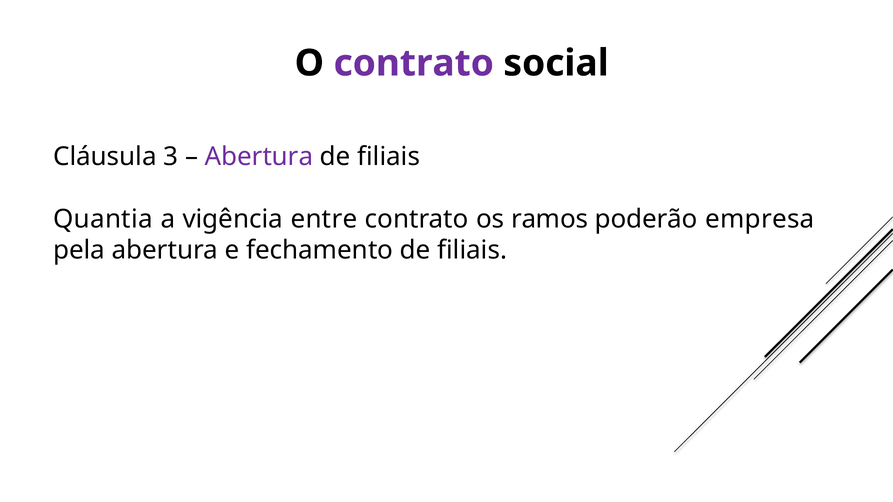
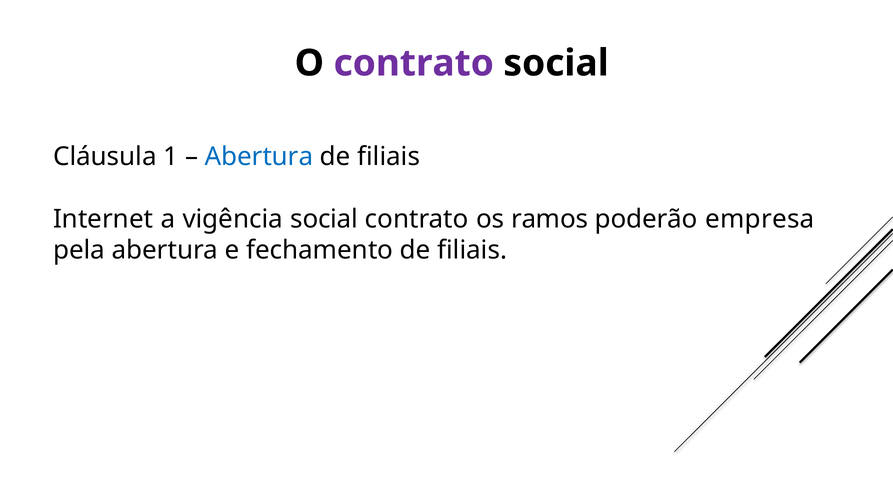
3: 3 -> 1 (171, 157)
Abertura colour: purple -> blue (259, 157)
Quantia: Quantia -> Internet (103, 219)
vigência entre: entre -> social (324, 219)
